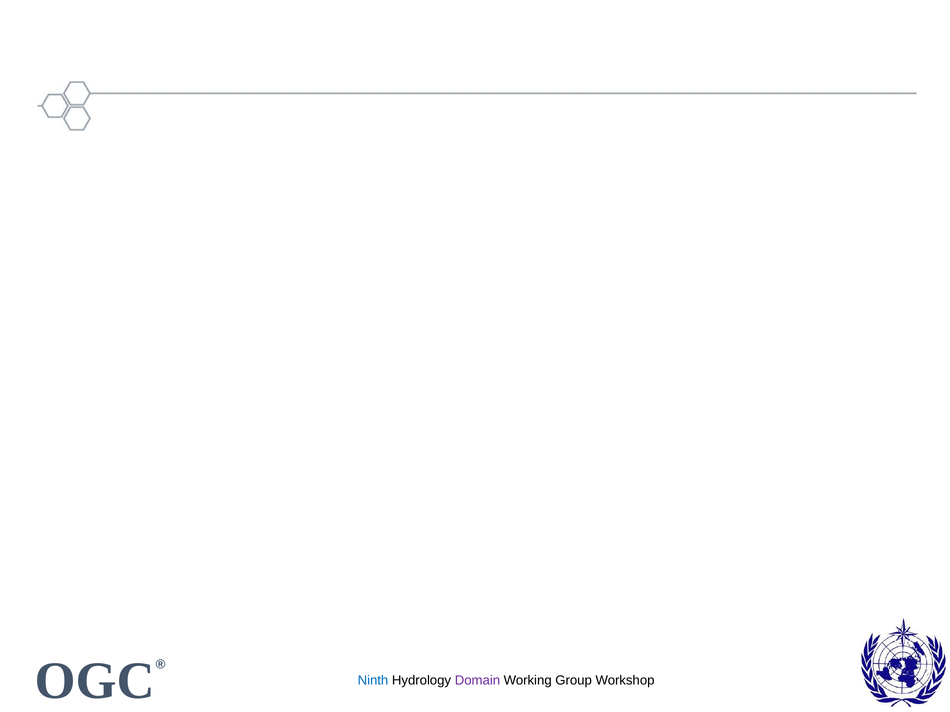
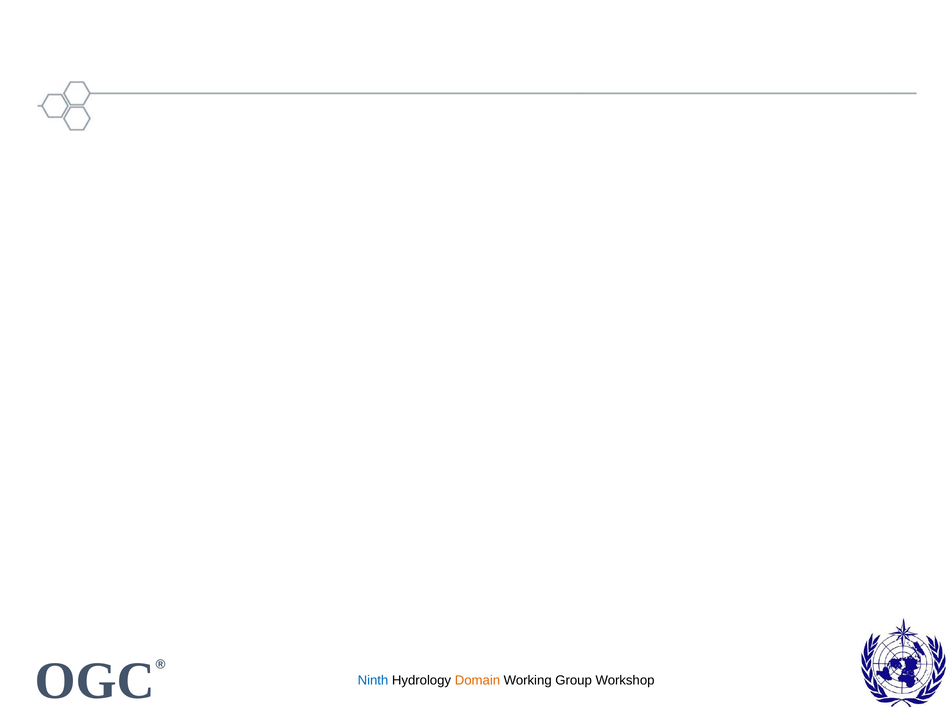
Domain colour: purple -> orange (477, 681)
